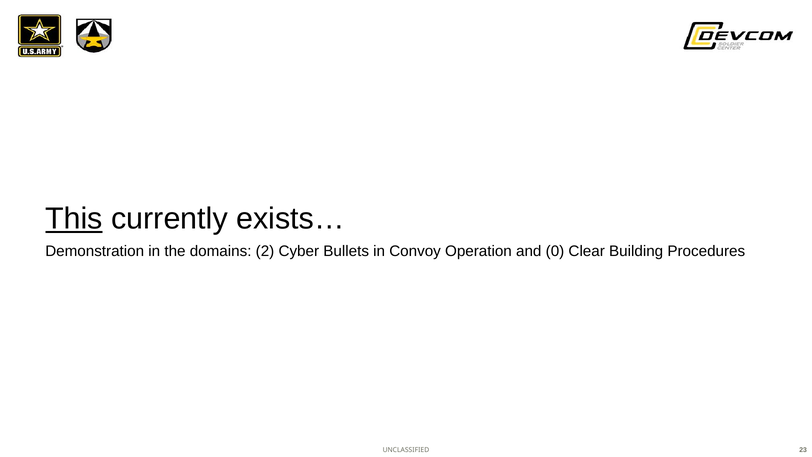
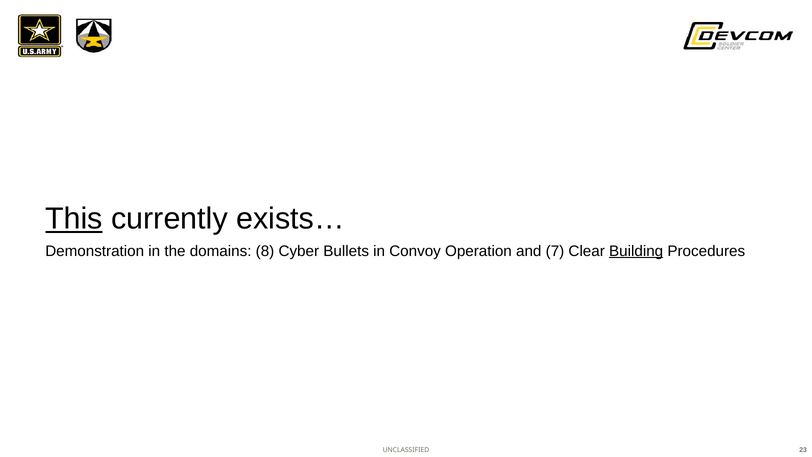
2: 2 -> 8 (265, 251)
0: 0 -> 7 (555, 251)
Building underline: none -> present (636, 251)
